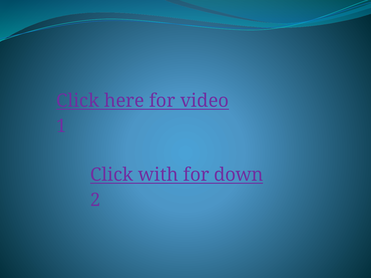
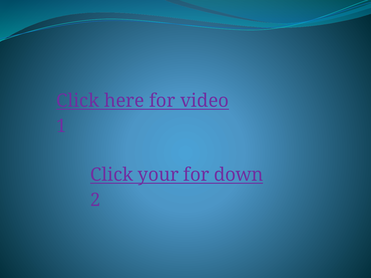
with: with -> your (158, 175)
